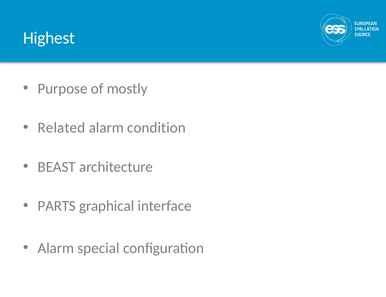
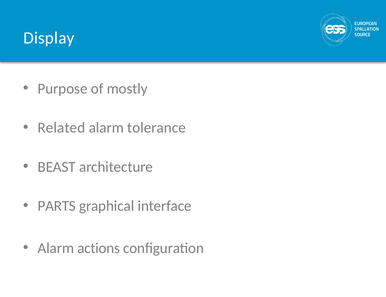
Highest: Highest -> Display (49, 38)
condition: condition -> tolerance (156, 127)
special: special -> actions (99, 248)
